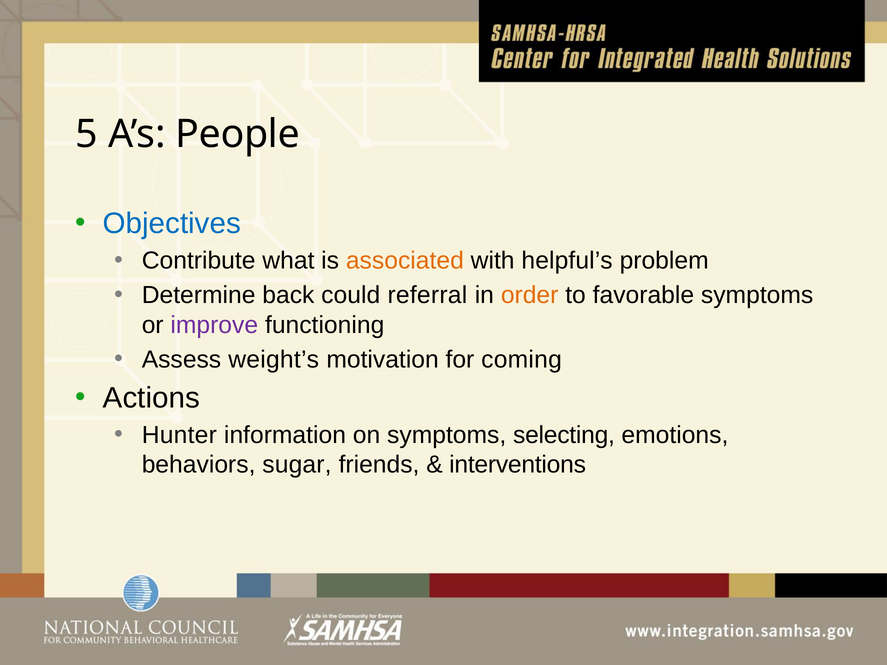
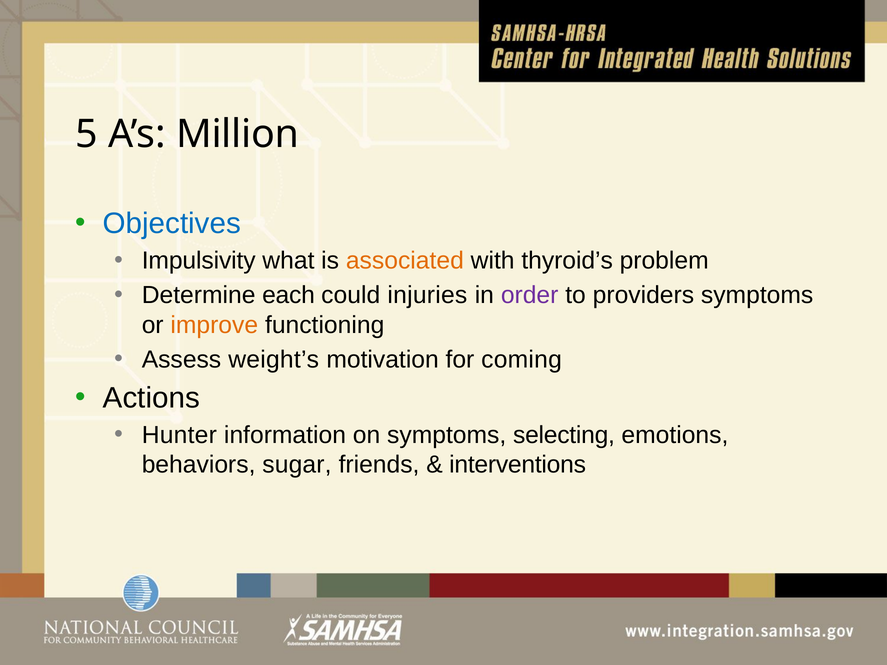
People: People -> Million (238, 134)
Contribute: Contribute -> Impulsivity (199, 261)
helpful’s: helpful’s -> thyroid’s (567, 261)
back: back -> each (289, 295)
referral: referral -> injuries (427, 295)
order colour: orange -> purple (530, 295)
favorable: favorable -> providers (643, 295)
improve colour: purple -> orange (214, 325)
